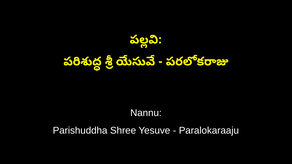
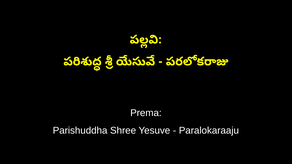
Nannu: Nannu -> Prema (146, 113)
